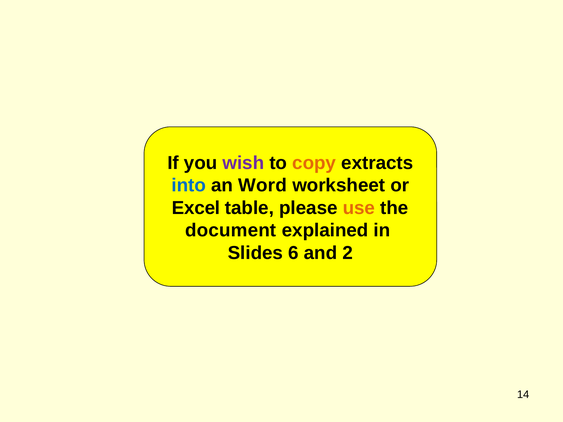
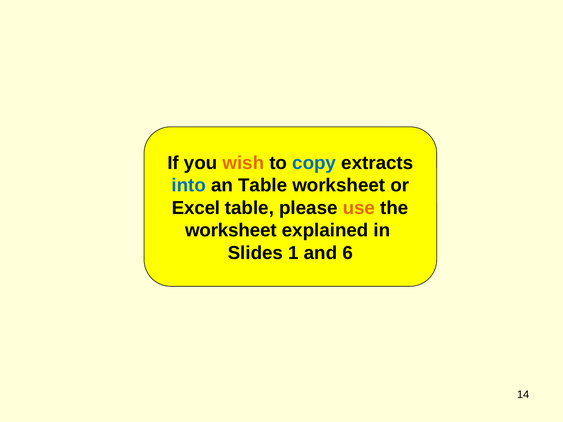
wish colour: purple -> orange (243, 163)
copy colour: orange -> blue (314, 163)
an Word: Word -> Table (263, 185)
document: document -> worksheet (231, 231)
6: 6 -> 1 (293, 253)
2: 2 -> 6 (348, 253)
